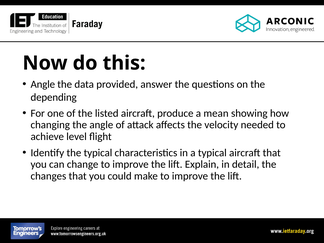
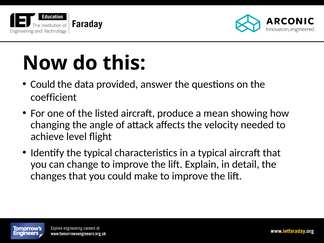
Angle: Angle -> Could (43, 84)
depending: depending -> coefficient (54, 97)
